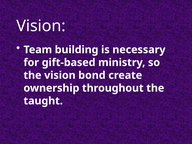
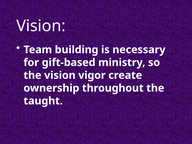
bond: bond -> vigor (92, 75)
